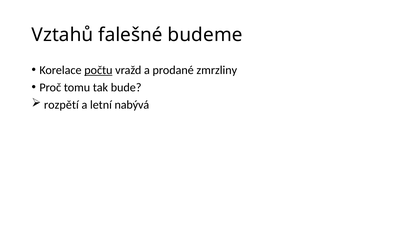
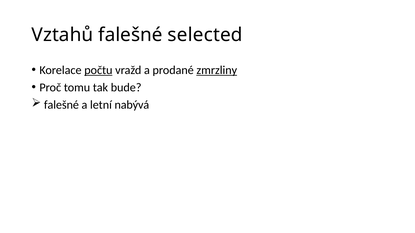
budeme: budeme -> selected (205, 35)
zmrzliny underline: none -> present (217, 70)
rozpětí: rozpětí -> falešné (61, 105)
